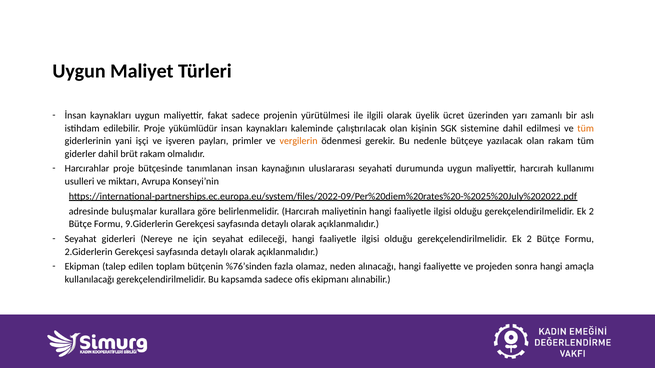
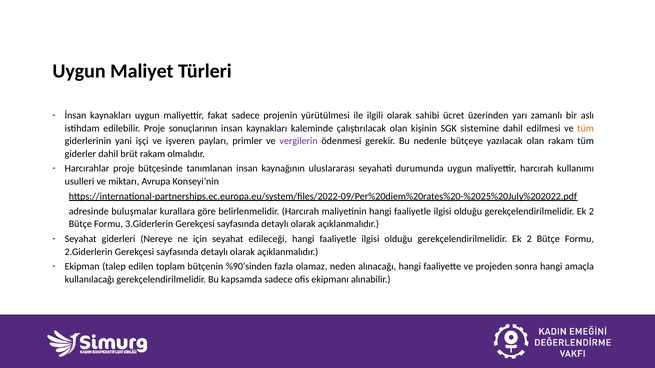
üyelik: üyelik -> sahibi (427, 116)
yükümlüdür: yükümlüdür -> sonuçlarının (193, 128)
vergilerin colour: orange -> purple (299, 141)
9.Giderlerin: 9.Giderlerin -> 3.Giderlerin (149, 224)
%76’sinden: %76’sinden -> %90’sinden (249, 267)
